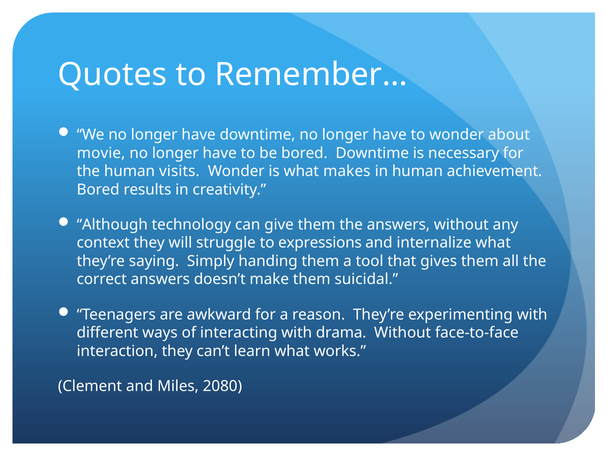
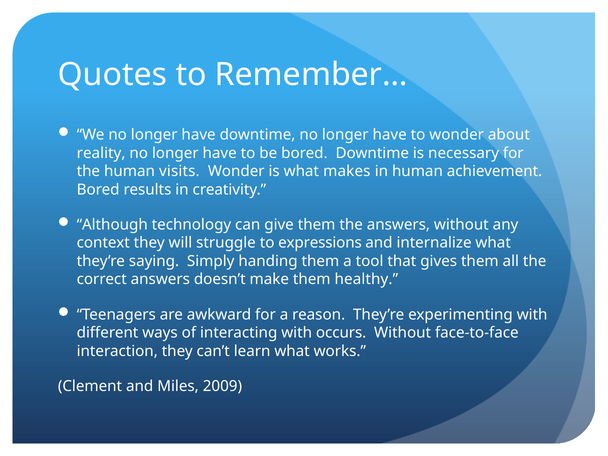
movie: movie -> reality (101, 153)
suicidal: suicidal -> healthy (366, 279)
drama: drama -> occurs (341, 333)
2080: 2080 -> 2009 (222, 386)
